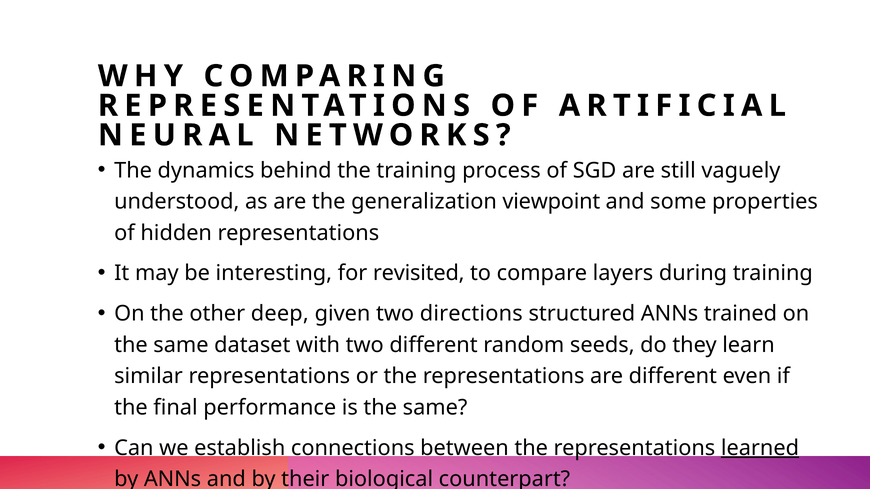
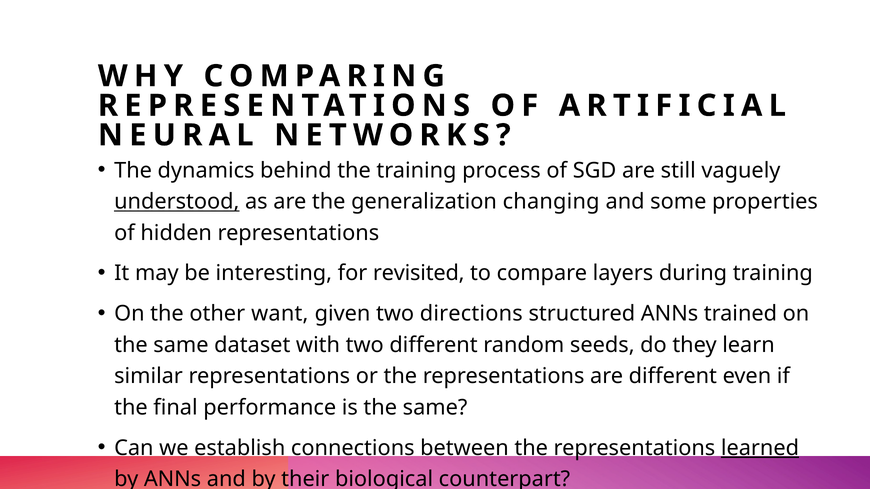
understood underline: none -> present (177, 202)
viewpoint: viewpoint -> changing (551, 202)
deep: deep -> want (280, 314)
